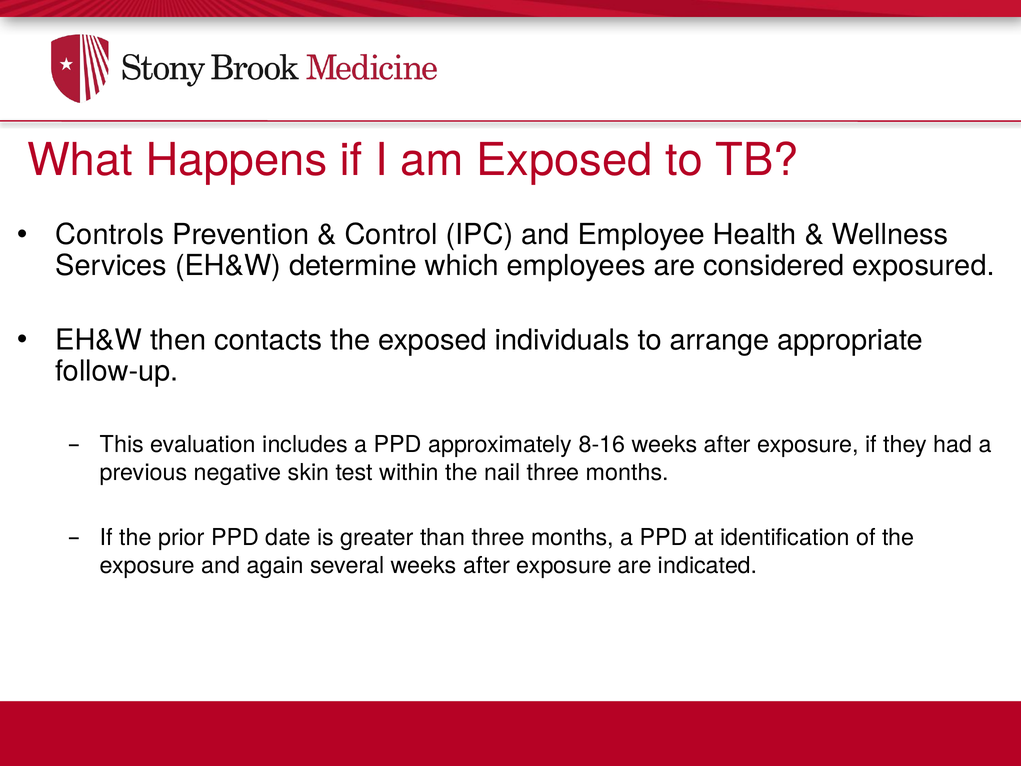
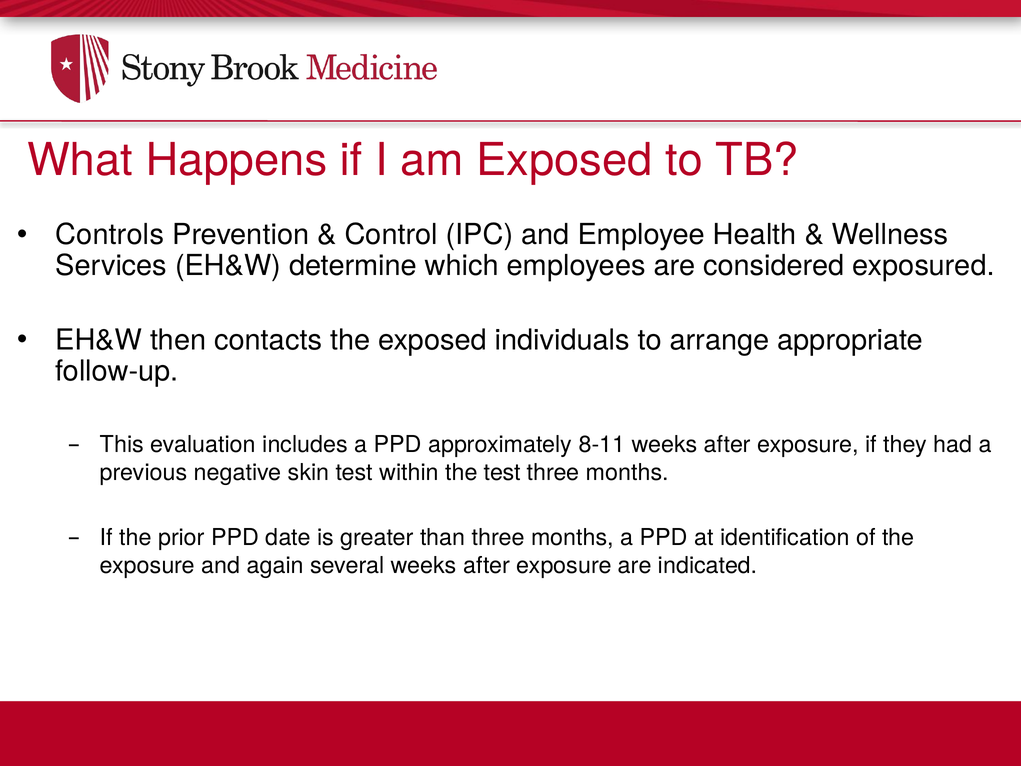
8-16: 8-16 -> 8-11 (602, 444)
the nail: nail -> test (502, 472)
